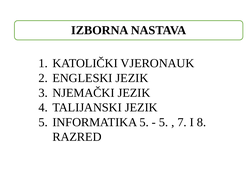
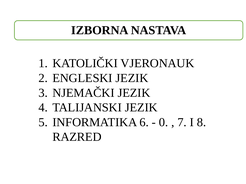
INFORMATIKA 5: 5 -> 6 (144, 123)
5: 5 -> 0 (164, 123)
